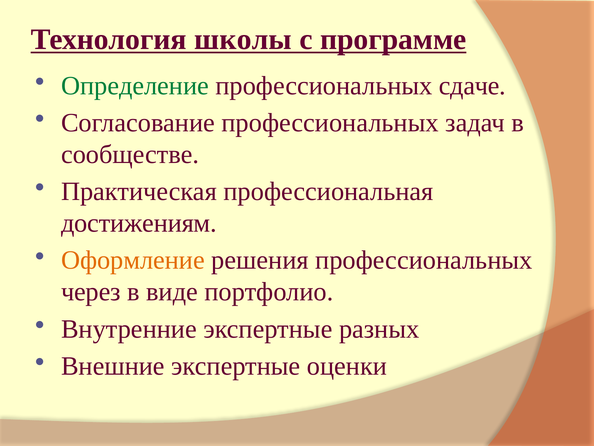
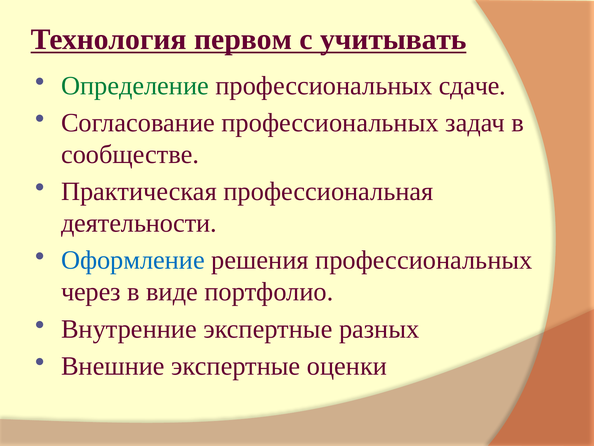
школы: школы -> первом (243, 39)
программе: программе -> учитывать (393, 39)
достижениям: достижениям -> деятельности (139, 223)
Оформление colour: orange -> blue (133, 260)
